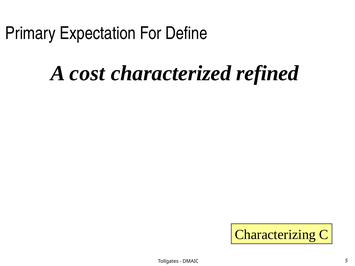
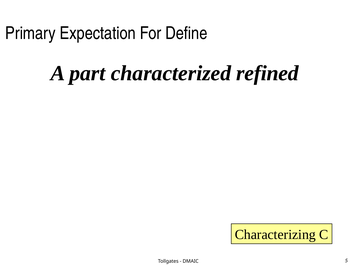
cost: cost -> part (87, 73)
